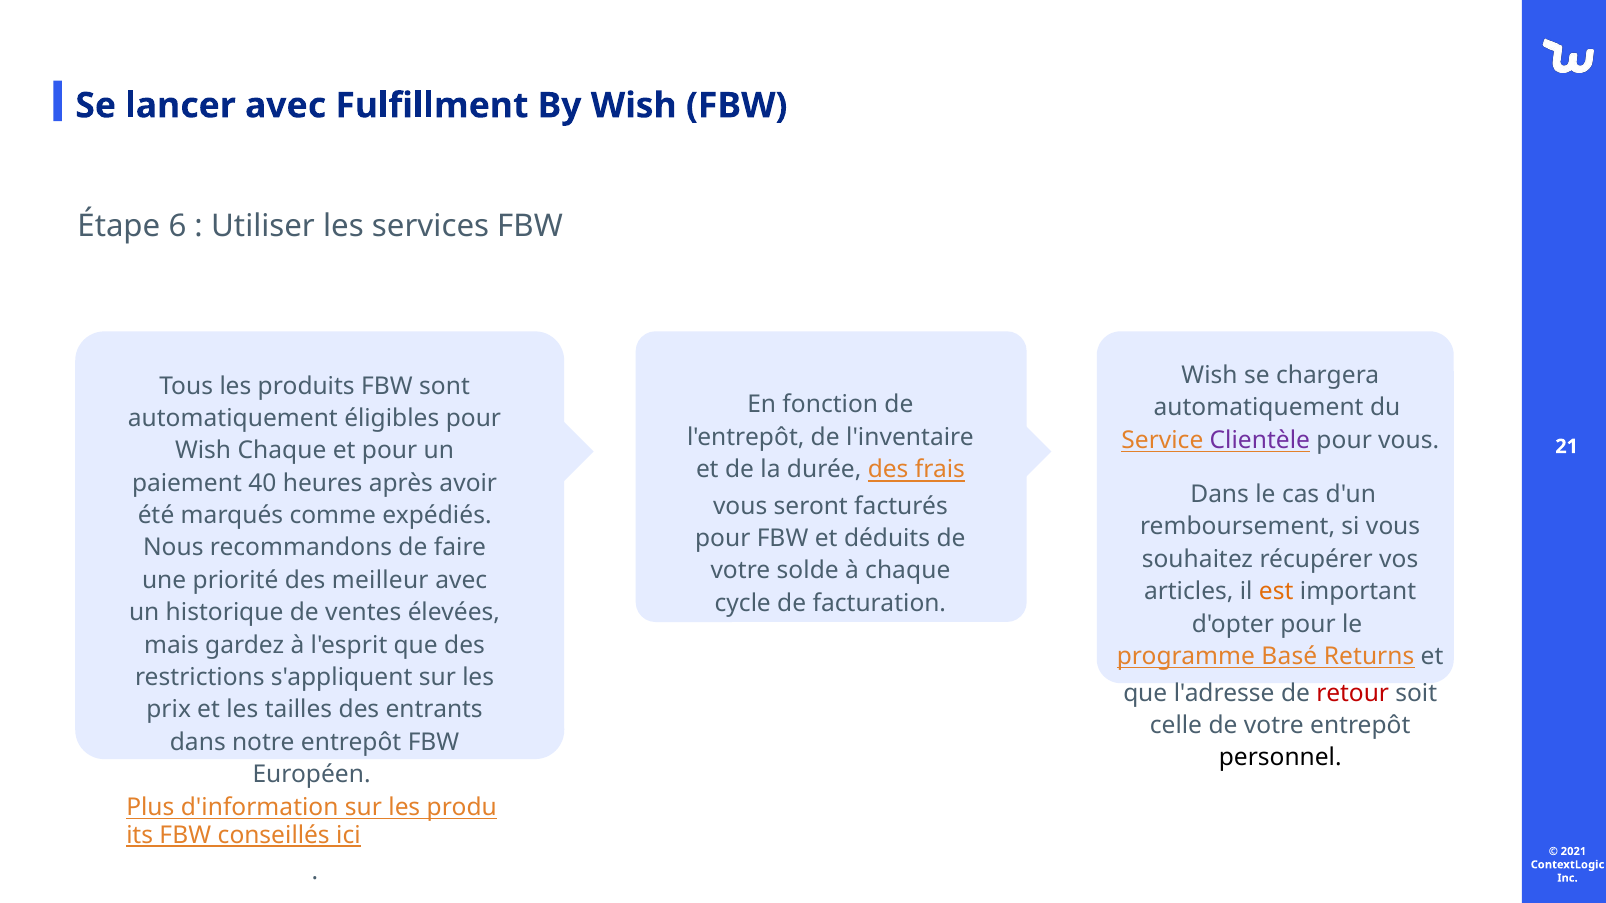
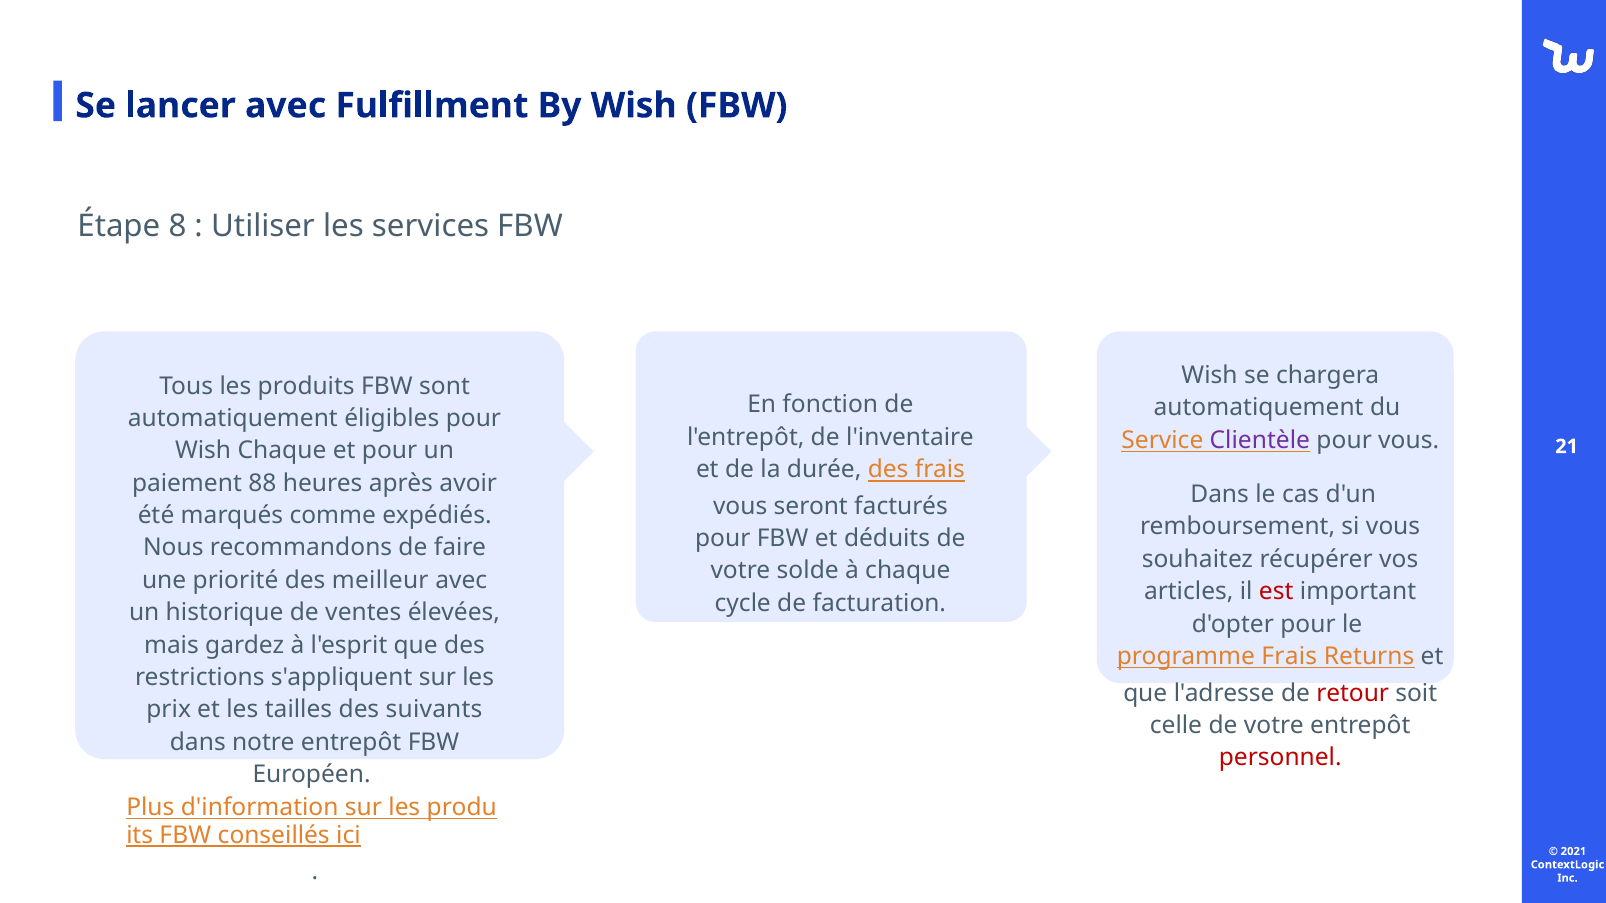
6: 6 -> 8 (178, 226)
40: 40 -> 88 (262, 483)
est colour: orange -> red (1276, 592)
programme Basé: Basé -> Frais (1289, 657)
entrants: entrants -> suivants (434, 710)
personnel colour: black -> red (1280, 758)
